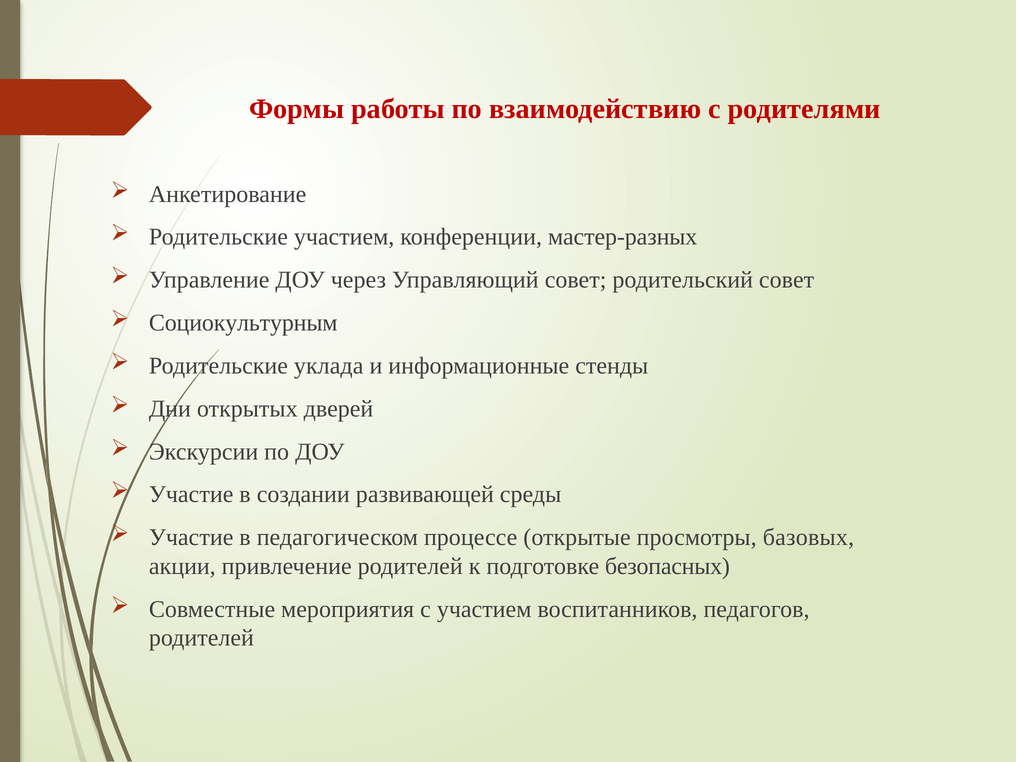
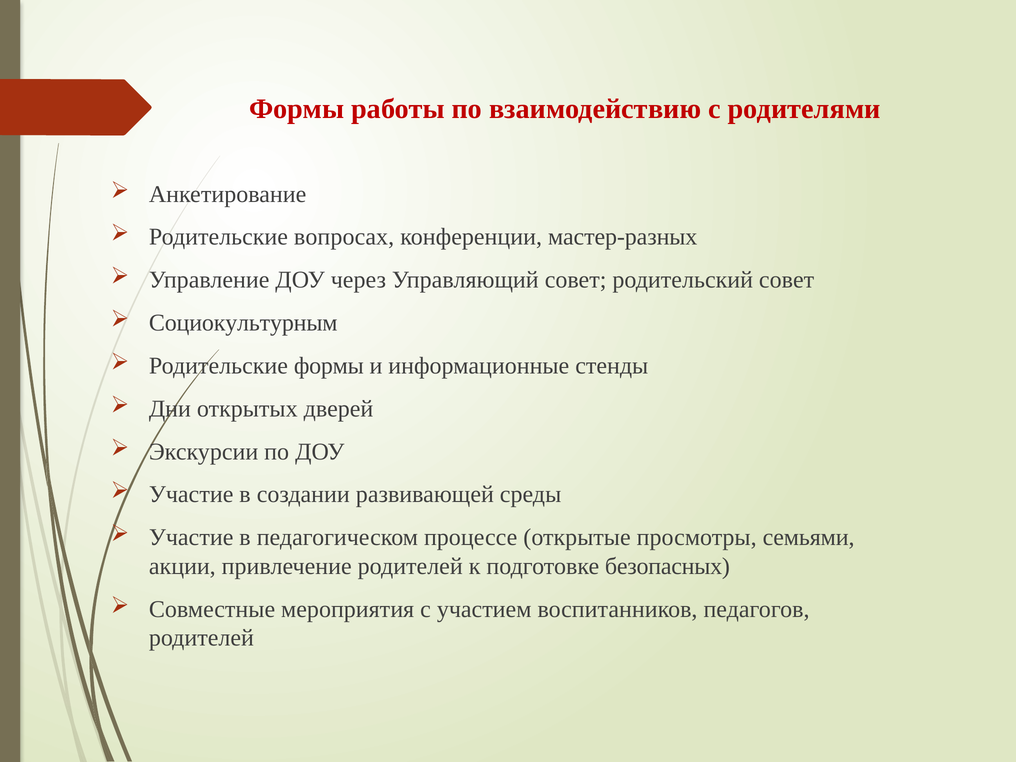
Родительские участием: участием -> вопросах (344, 237)
Родительские уклада: уклада -> формы (329, 366)
базовых: базовых -> семьями (809, 537)
